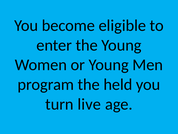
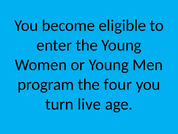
held: held -> four (118, 84)
